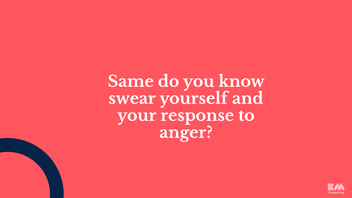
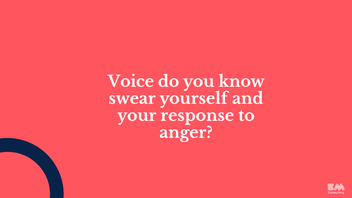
Same: Same -> Voice (131, 82)
